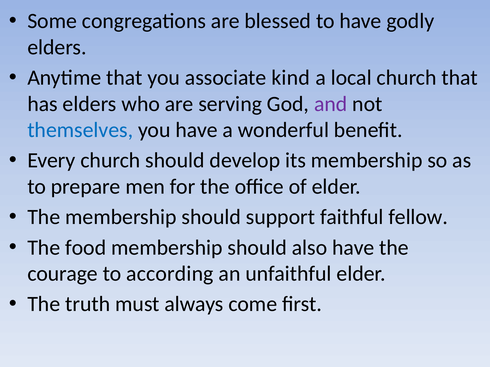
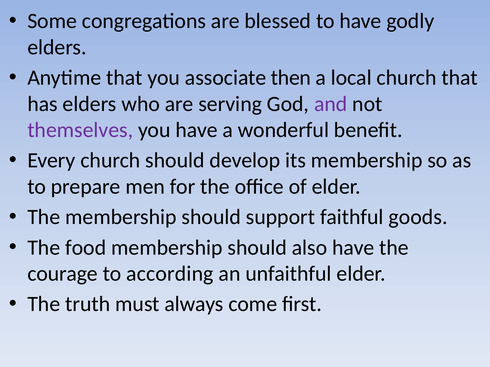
kind: kind -> then (291, 78)
themselves colour: blue -> purple (80, 130)
fellow: fellow -> goods (418, 217)
